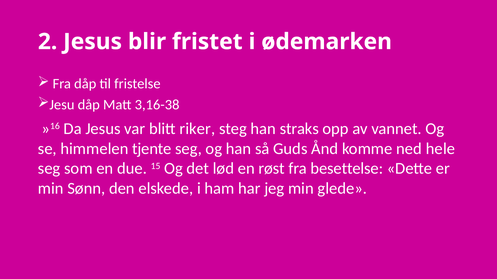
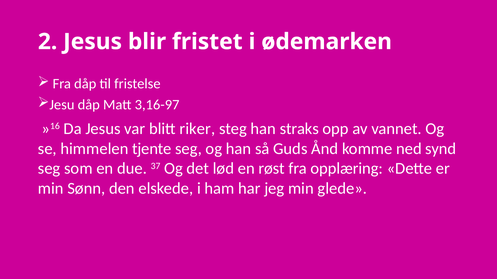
3,16-38: 3,16-38 -> 3,16-97 (157, 105)
hele: hele -> synd (441, 149)
15: 15 -> 37 (156, 166)
besettelse: besettelse -> opplæring (347, 169)
